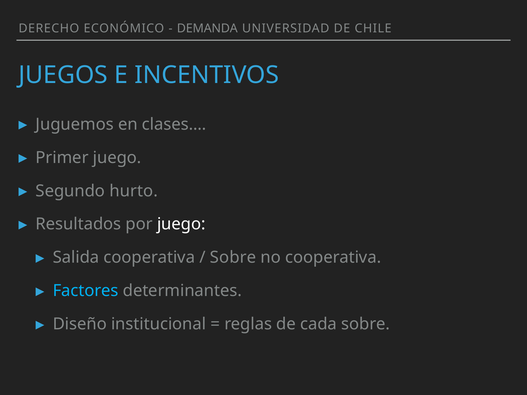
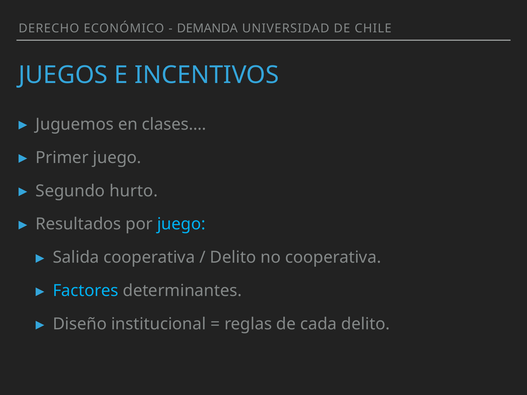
juego colour: white -> light blue (181, 224)
Sobre: Sobre -> Delito (233, 258)
cada sobre: sobre -> delito (366, 324)
